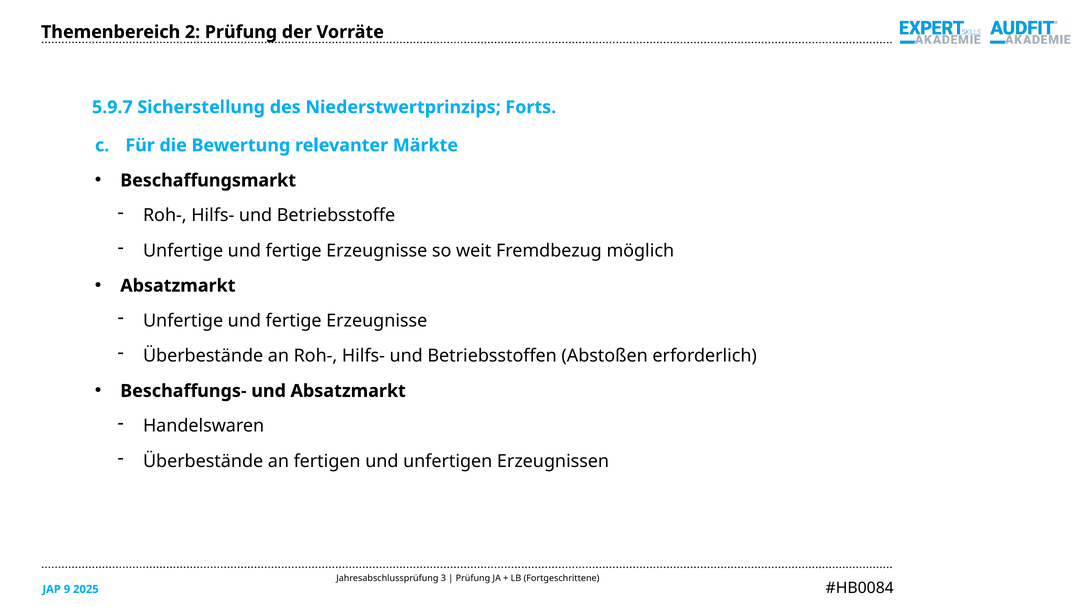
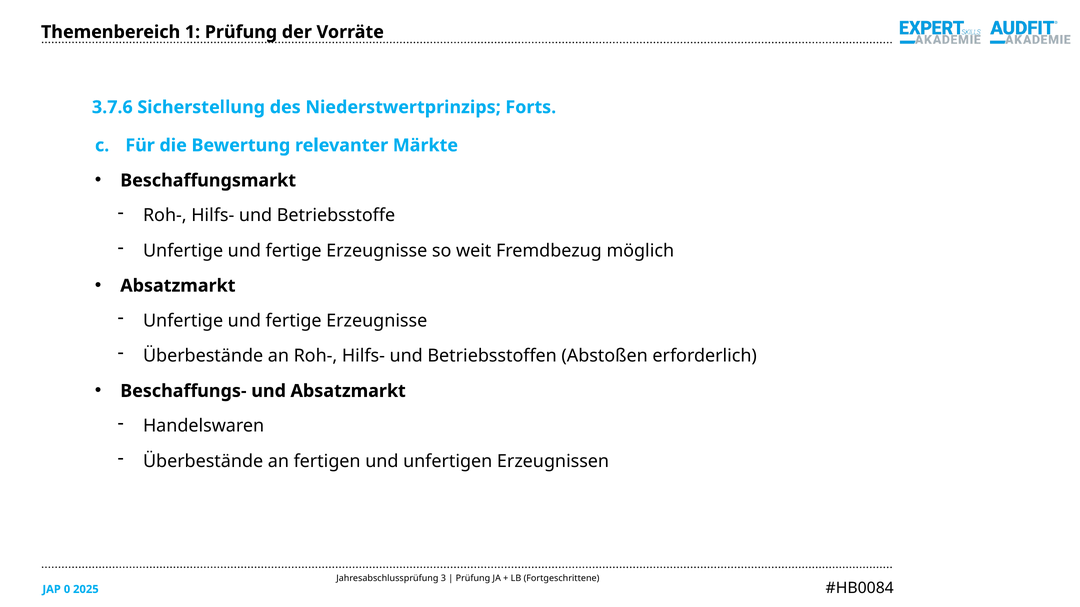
2: 2 -> 1 (192, 32)
5.9.7: 5.9.7 -> 3.7.6 (112, 107)
9: 9 -> 0 (67, 590)
